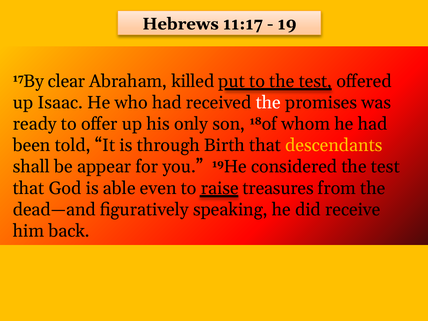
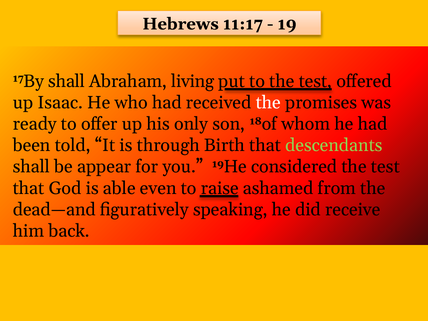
clear: clear -> shall (67, 81)
killed: killed -> living (193, 81)
descendants colour: yellow -> light green (334, 145)
treasures: treasures -> ashamed (278, 188)
